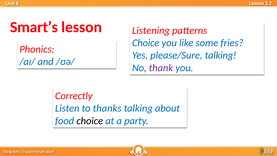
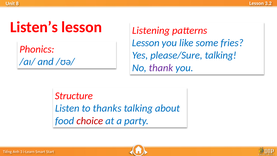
Smart’s: Smart’s -> Listen’s (34, 27)
Choice: Choice -> Lesson (146, 43)
Correctly: Correctly -> Structure (74, 96)
choice colour: black -> red (90, 121)
